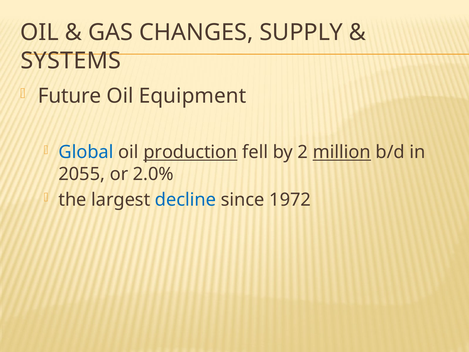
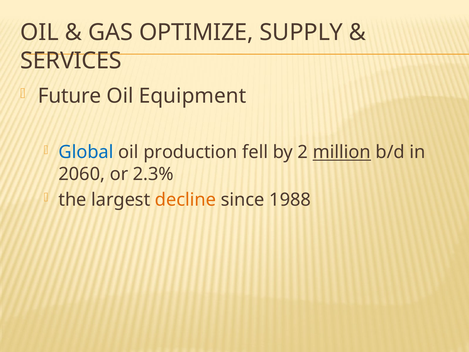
CHANGES: CHANGES -> OPTIMIZE (196, 32)
SYSTEMS: SYSTEMS -> SERVICES (71, 61)
production underline: present -> none (190, 152)
2055: 2055 -> 2060 (82, 174)
2.0%: 2.0% -> 2.3% (153, 174)
decline colour: blue -> orange (186, 200)
1972: 1972 -> 1988 (290, 200)
